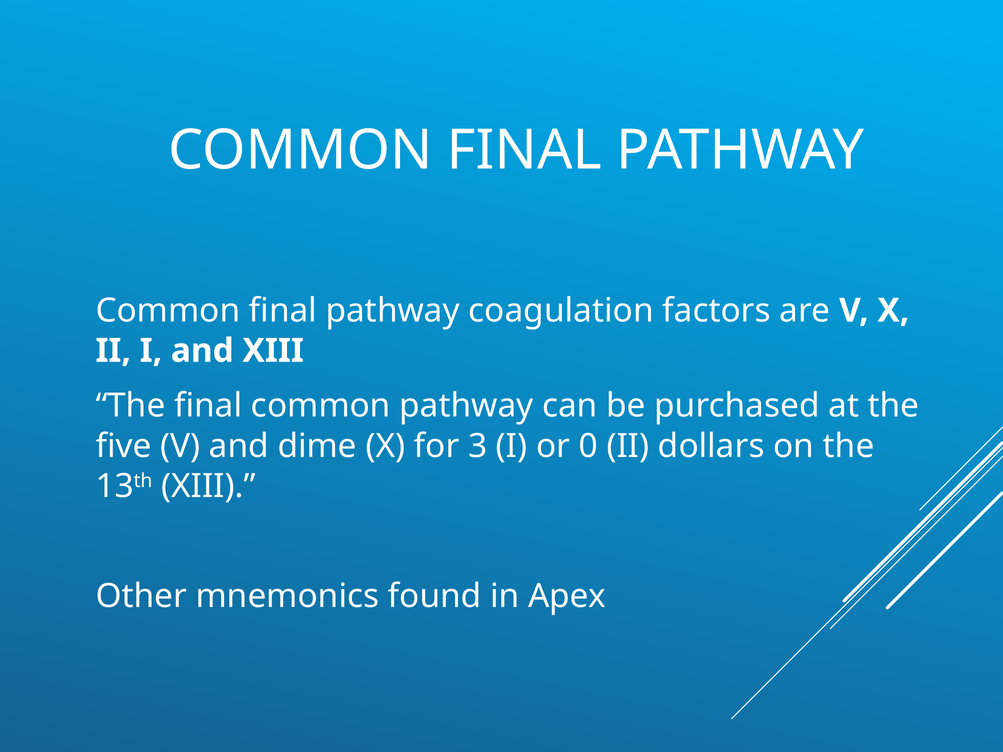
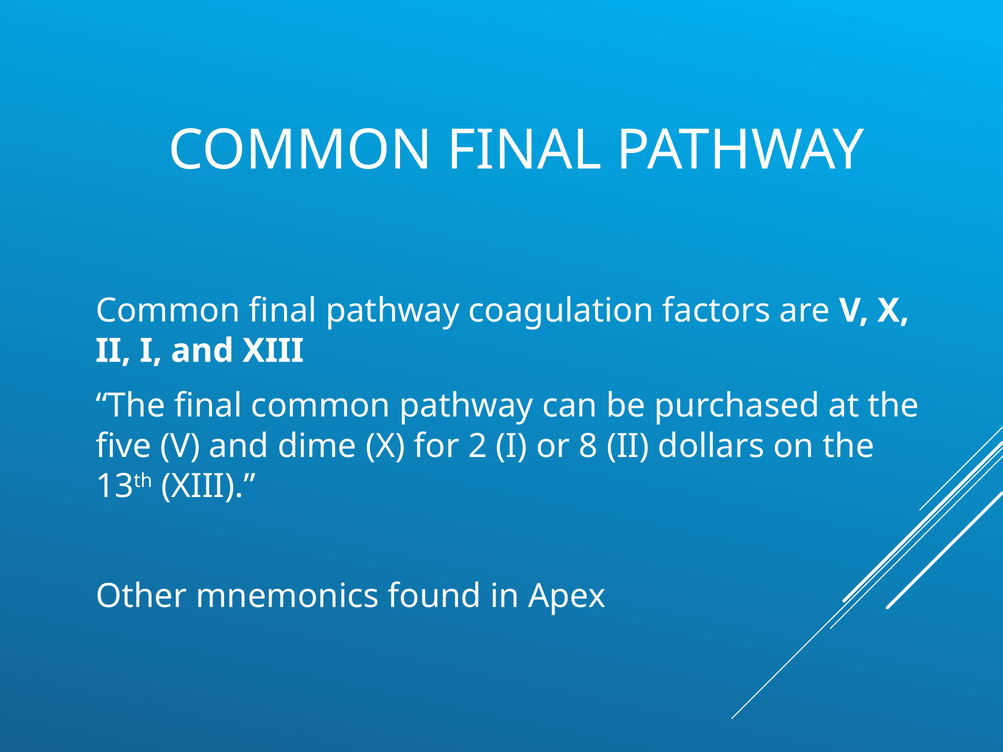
3: 3 -> 2 (478, 446)
0: 0 -> 8 (588, 446)
